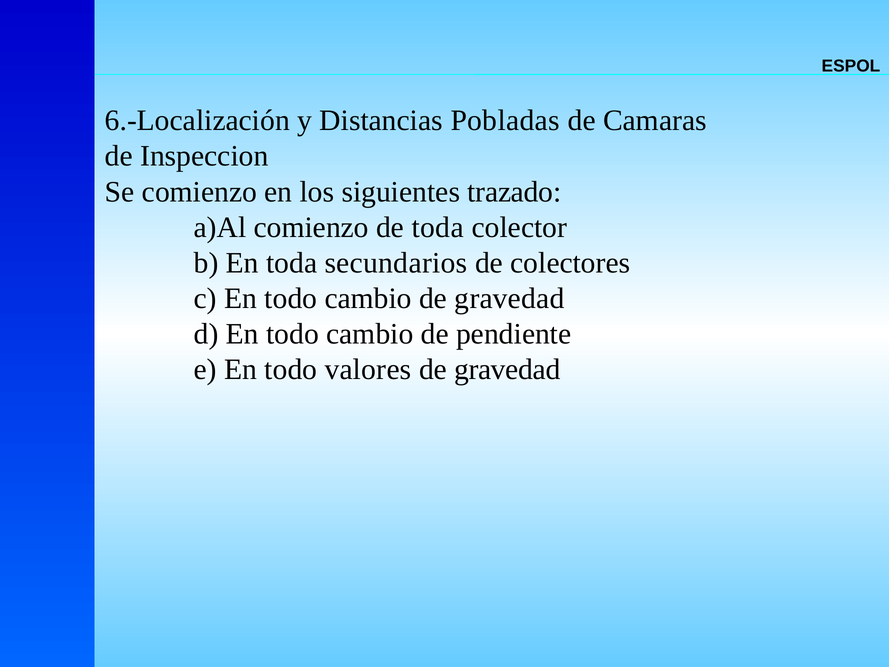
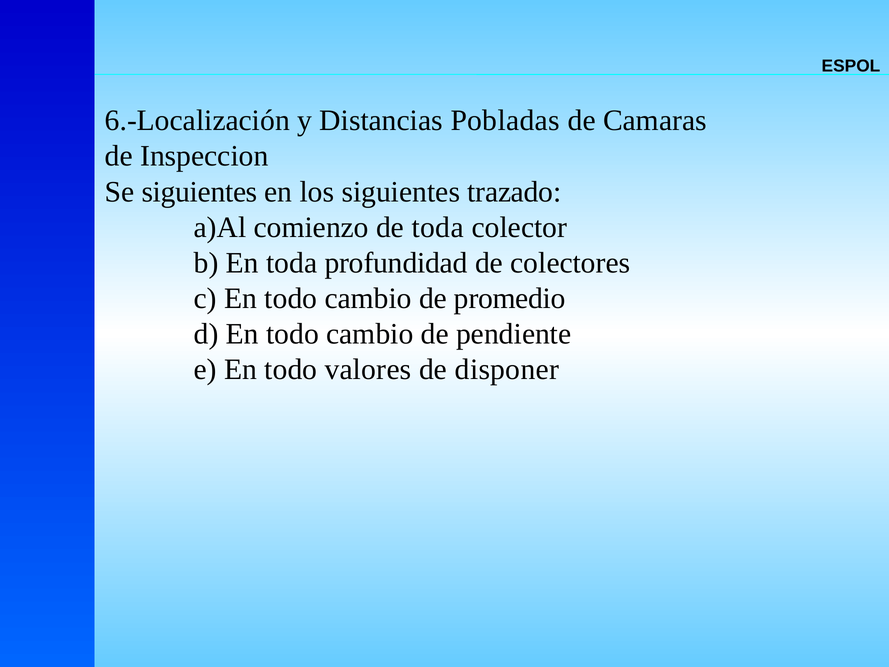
Se comienzo: comienzo -> siguientes (200, 192)
secundarios: secundarios -> profundidad (396, 263)
cambio de gravedad: gravedad -> promedio (510, 298)
gravedad: gravedad -> disponer (507, 369)
